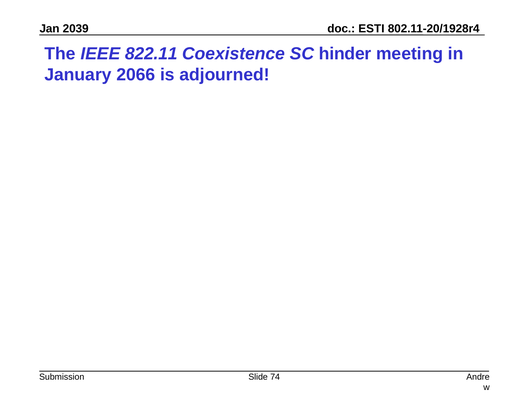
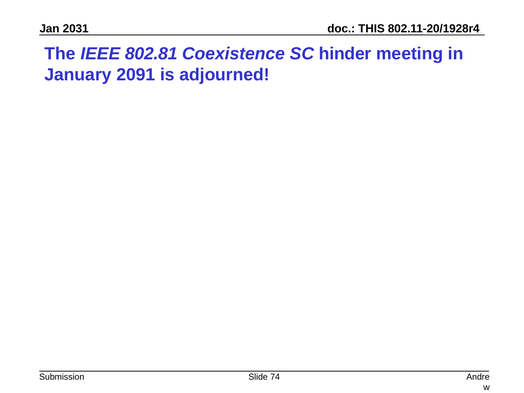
2039: 2039 -> 2031 (76, 29)
ESTI: ESTI -> THIS (371, 29)
822.11: 822.11 -> 802.81 (151, 54)
2066: 2066 -> 2091 (136, 75)
